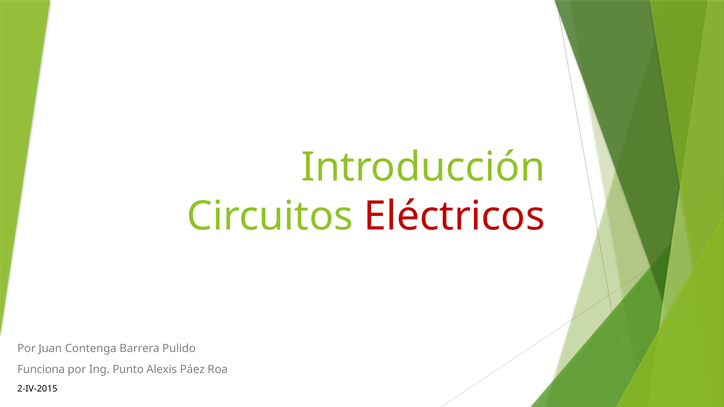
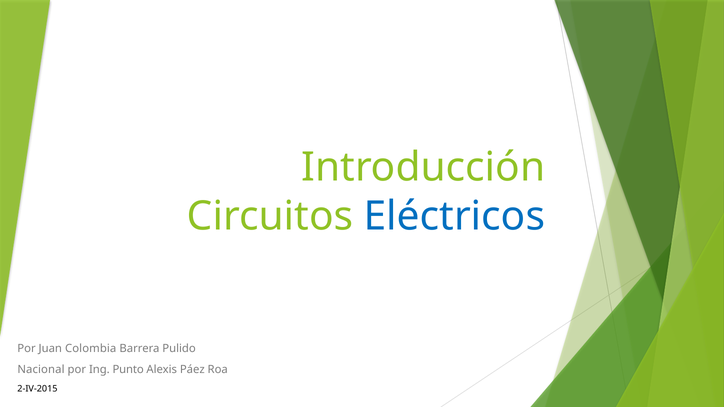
Eléctricos colour: red -> blue (454, 216)
Contenga: Contenga -> Colombia (91, 349)
Funciona: Funciona -> Nacional (41, 370)
